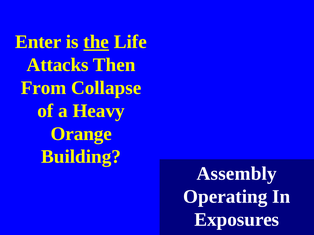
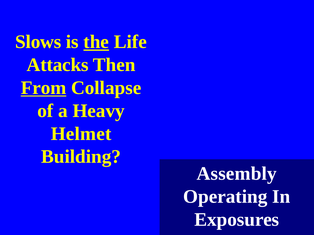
Enter: Enter -> Slows (38, 42)
From underline: none -> present (44, 88)
Orange: Orange -> Helmet (81, 134)
